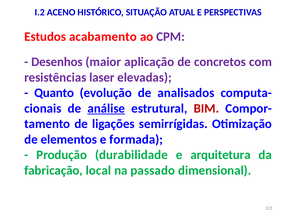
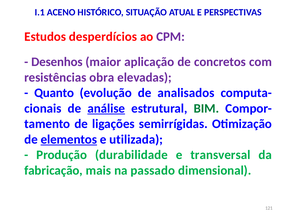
I.2: I.2 -> I.1 (40, 12)
acabamento: acabamento -> desperdícios (103, 37)
laser: laser -> obra (102, 77)
BIM colour: red -> green (206, 108)
elementos underline: none -> present (69, 139)
formada: formada -> utilizada (136, 139)
arquitetura: arquitetura -> transversal (220, 155)
local: local -> mais (98, 170)
